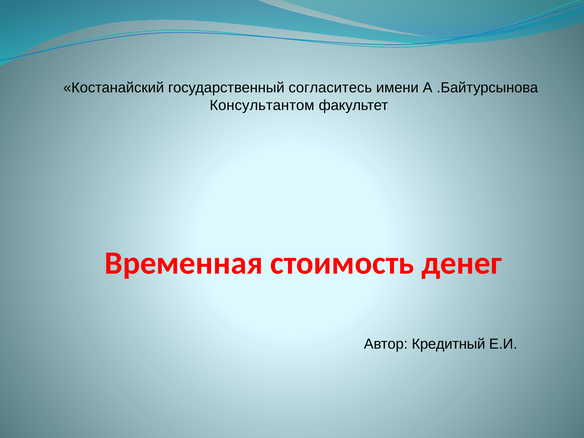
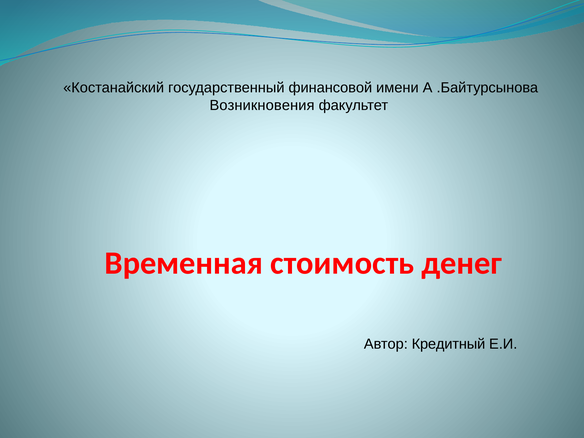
согласитесь: согласитесь -> финансовой (330, 88)
Консультантом: Консультантом -> Возникновения (262, 105)
